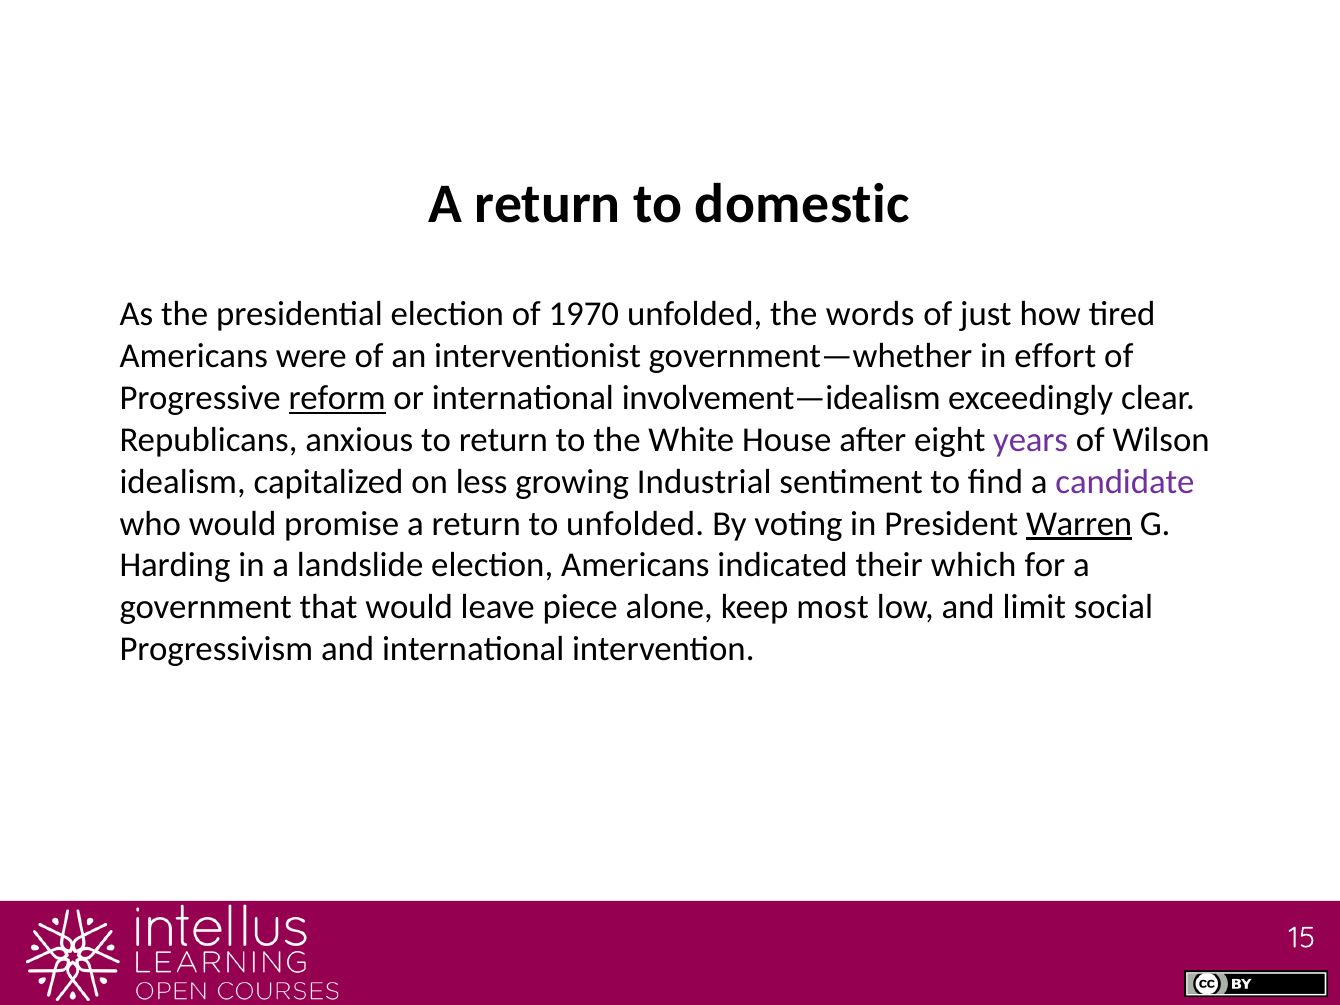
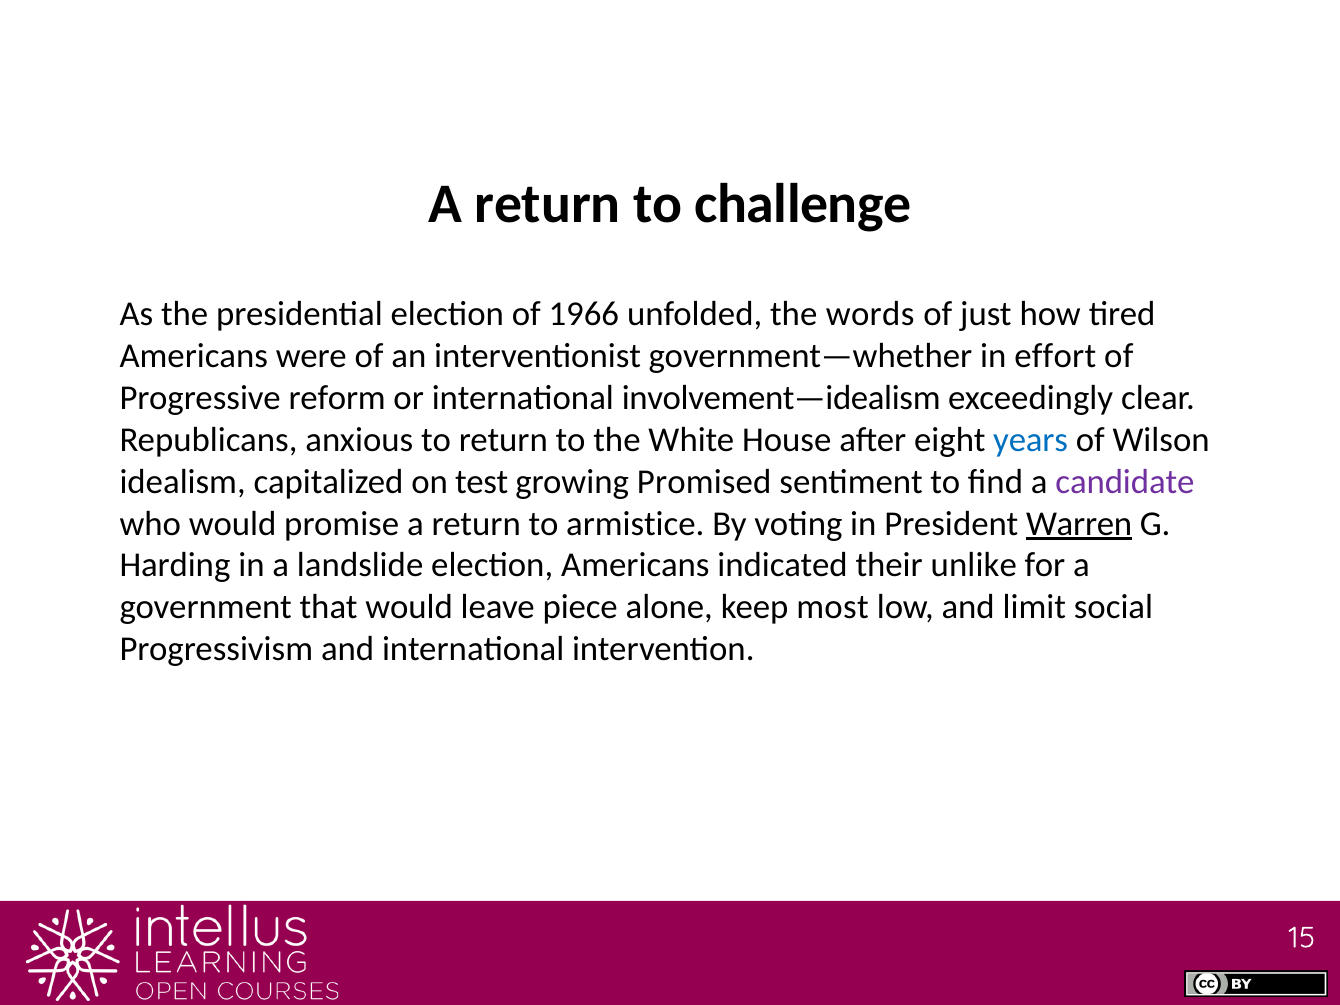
domestic: domestic -> challenge (803, 204)
1970: 1970 -> 1966 (584, 314)
reform underline: present -> none (337, 398)
years colour: purple -> blue (1031, 440)
less: less -> test (482, 482)
Industrial: Industrial -> Promised (704, 482)
to unfolded: unfolded -> armistice (635, 524)
which: which -> unlike (974, 565)
